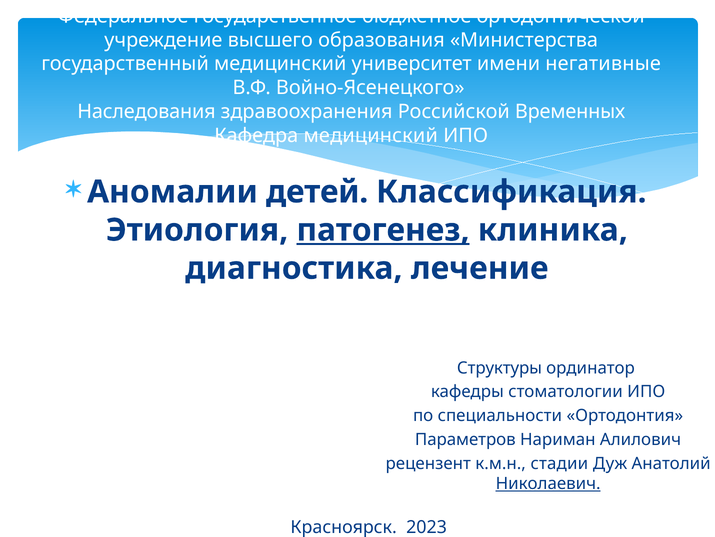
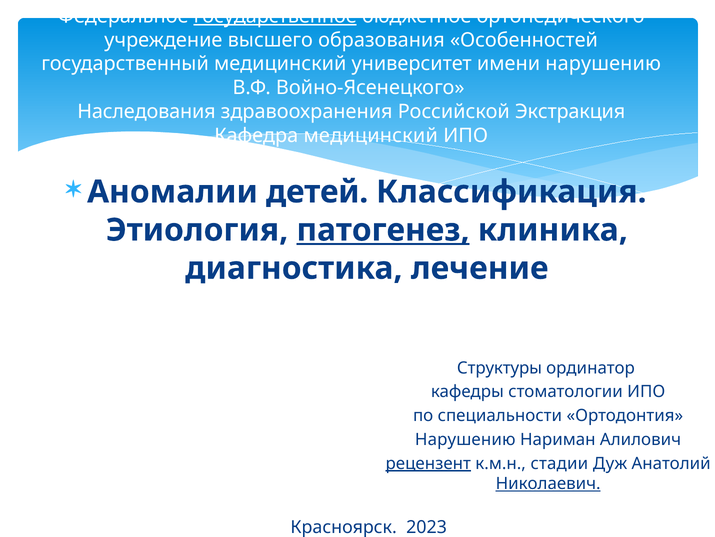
государственное underline: none -> present (275, 16)
ортодонтической: ортодонтической -> ортопедического (560, 16)
Министерства: Министерства -> Особенностей (524, 40)
имени негативные: негативные -> нарушению (603, 64)
Временных: Временных -> Экстракция (570, 111)
Параметров: Параметров -> Нарушению (465, 439)
рецензент underline: none -> present (428, 463)
